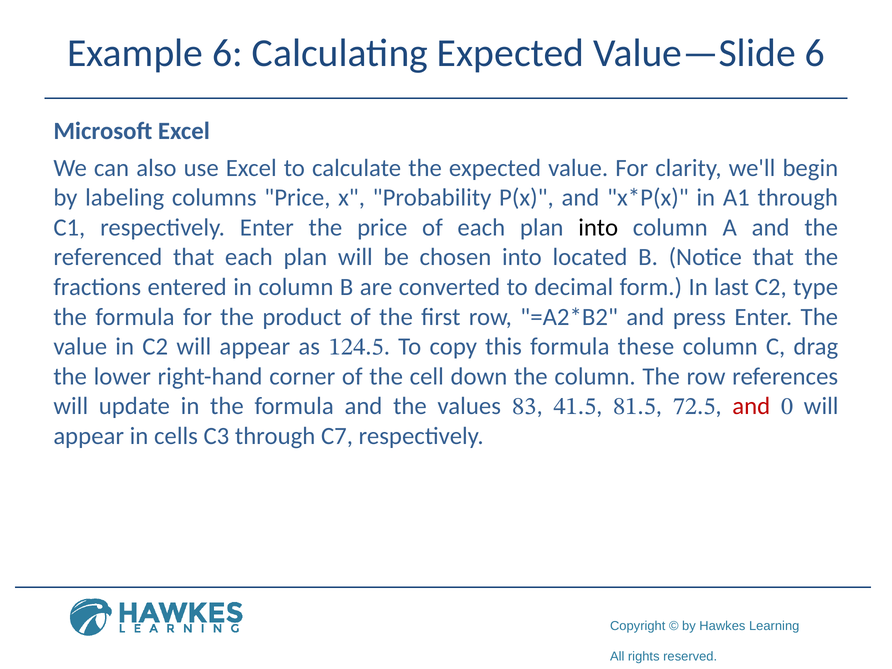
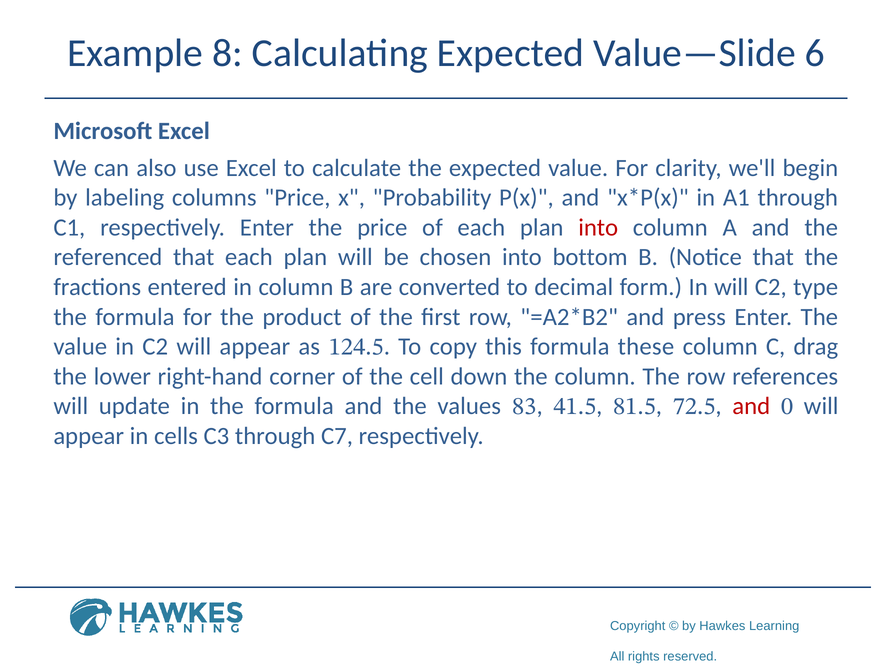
Example 6: 6 -> 8 (228, 53)
into colour: black -> red (598, 227)
located: located -> bottom (590, 257)
In last: last -> will (731, 287)
